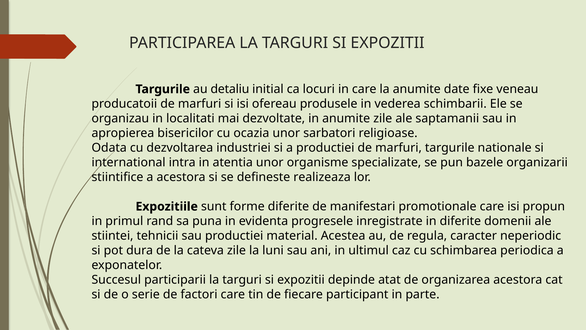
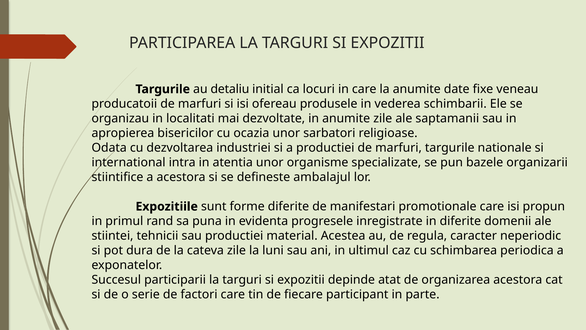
realizeaza: realizeaza -> ambalajul (322, 177)
